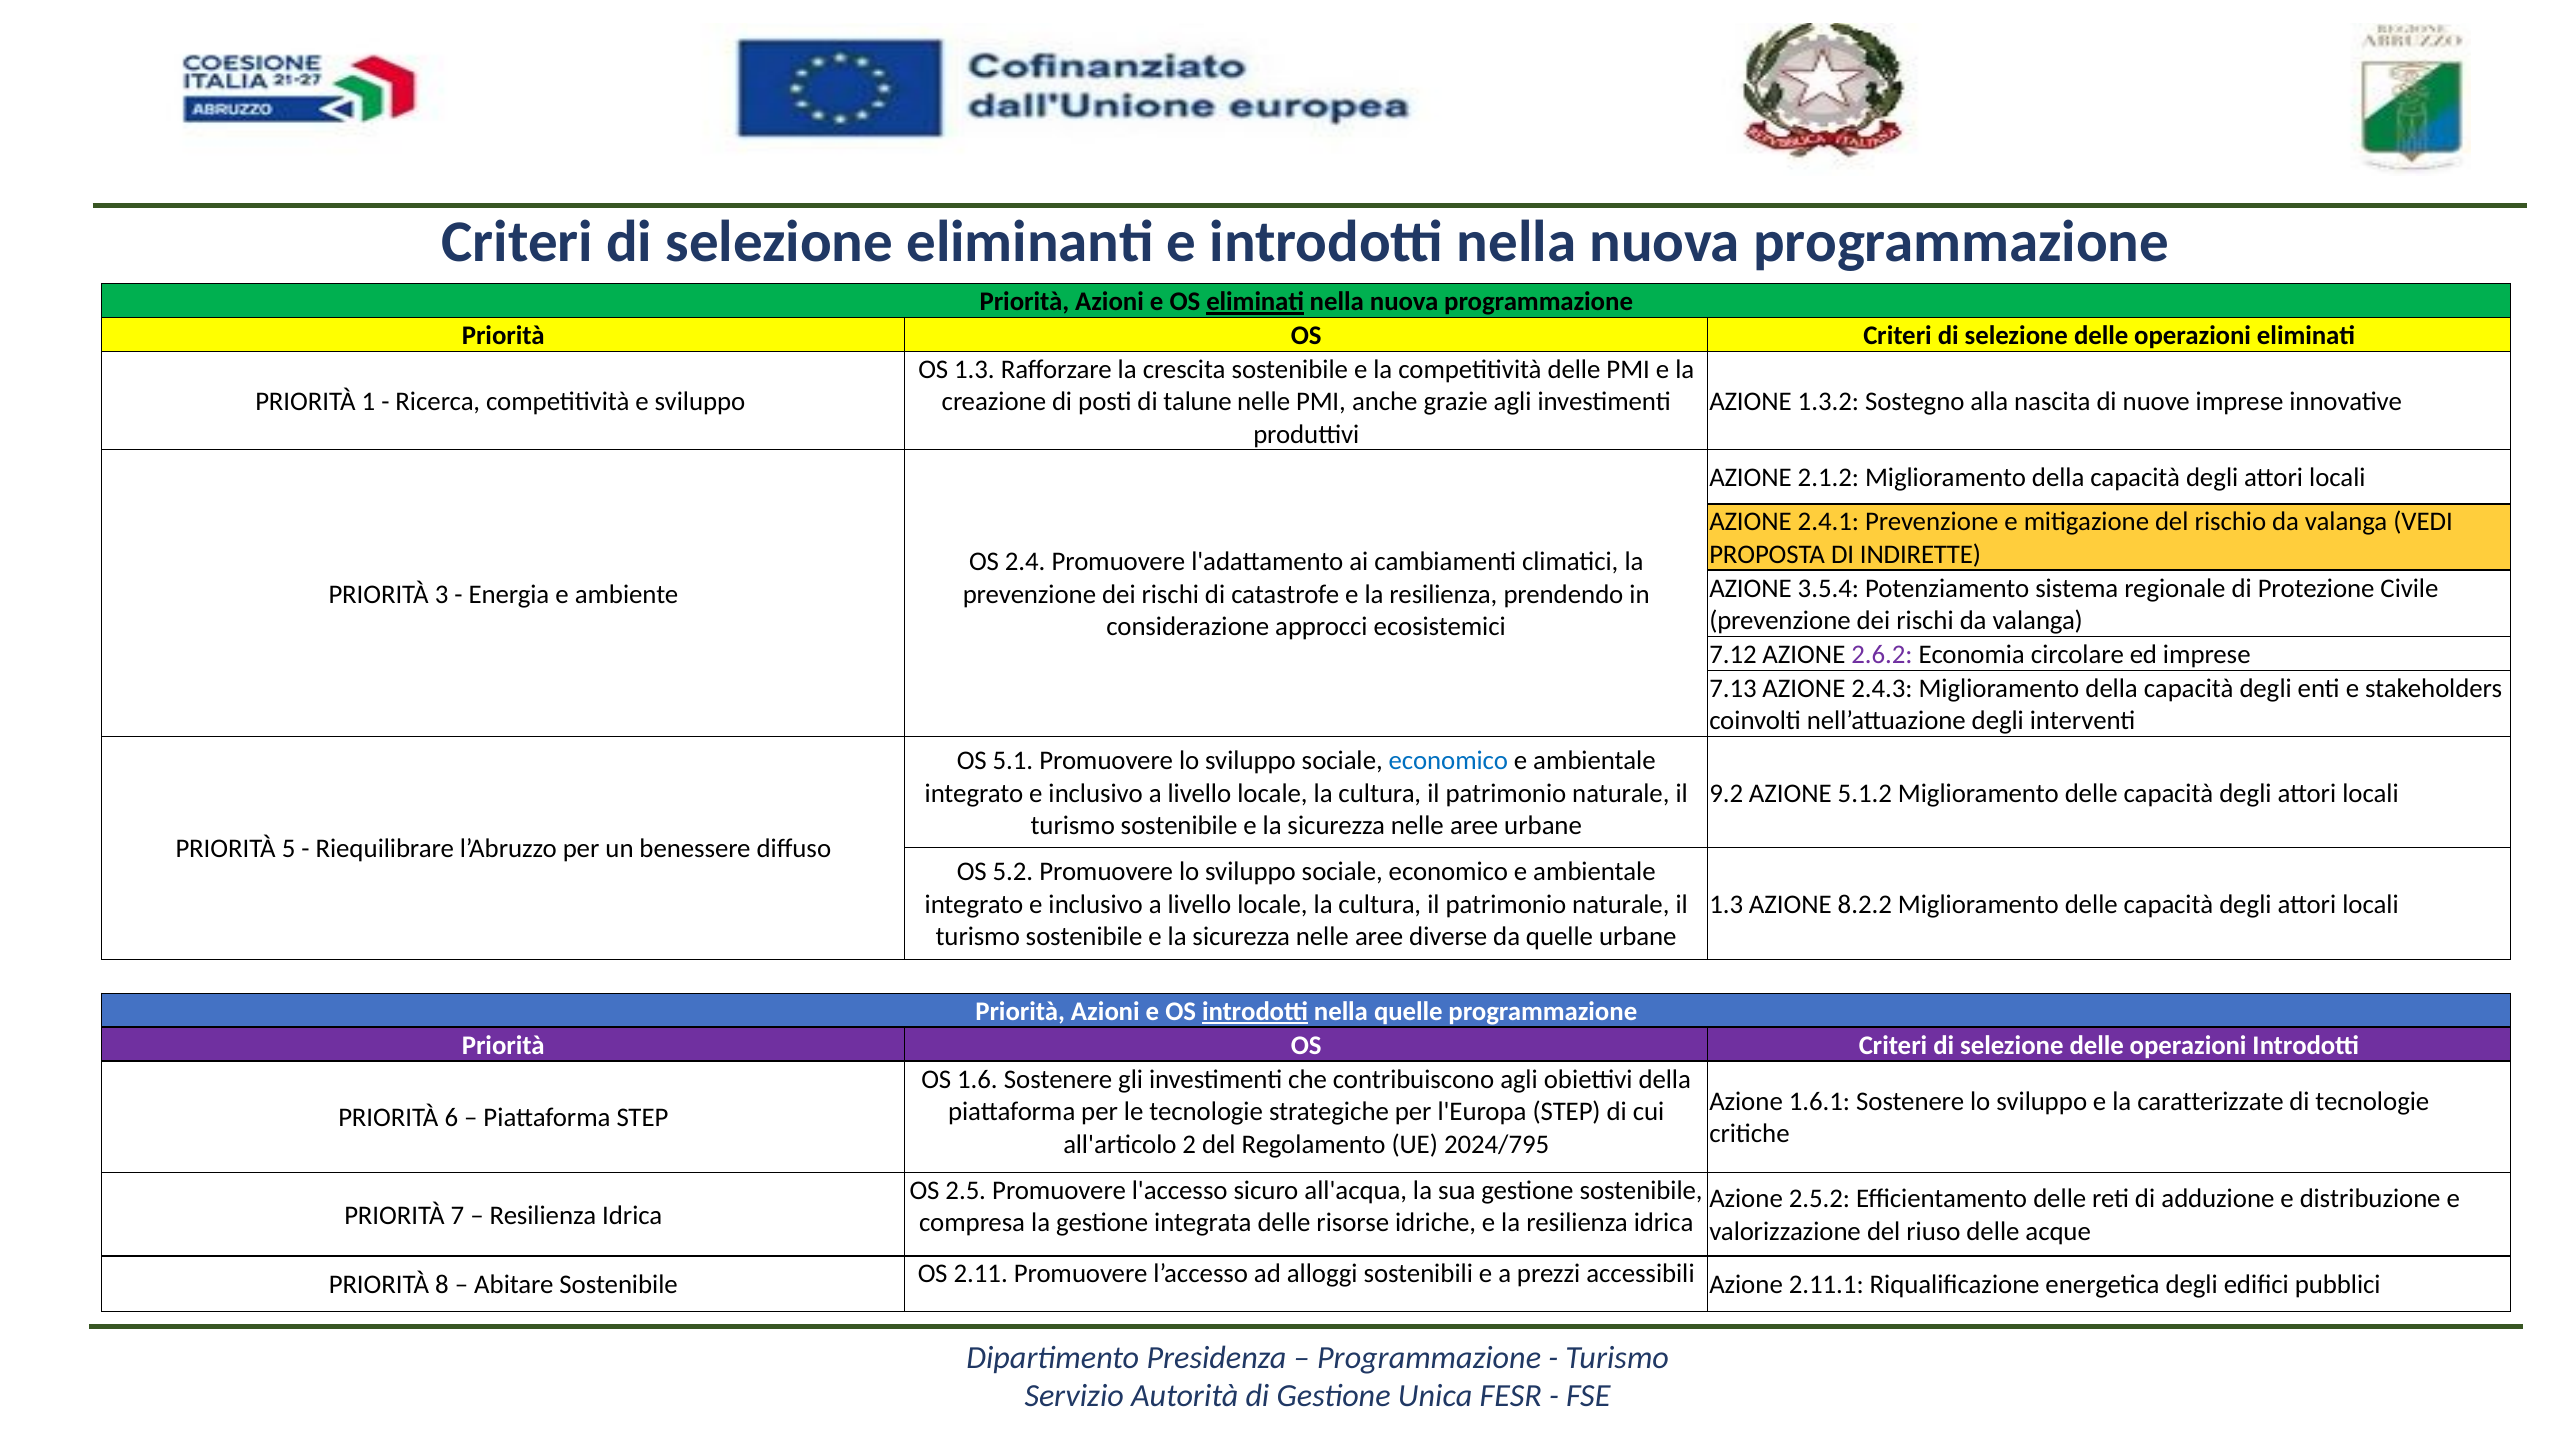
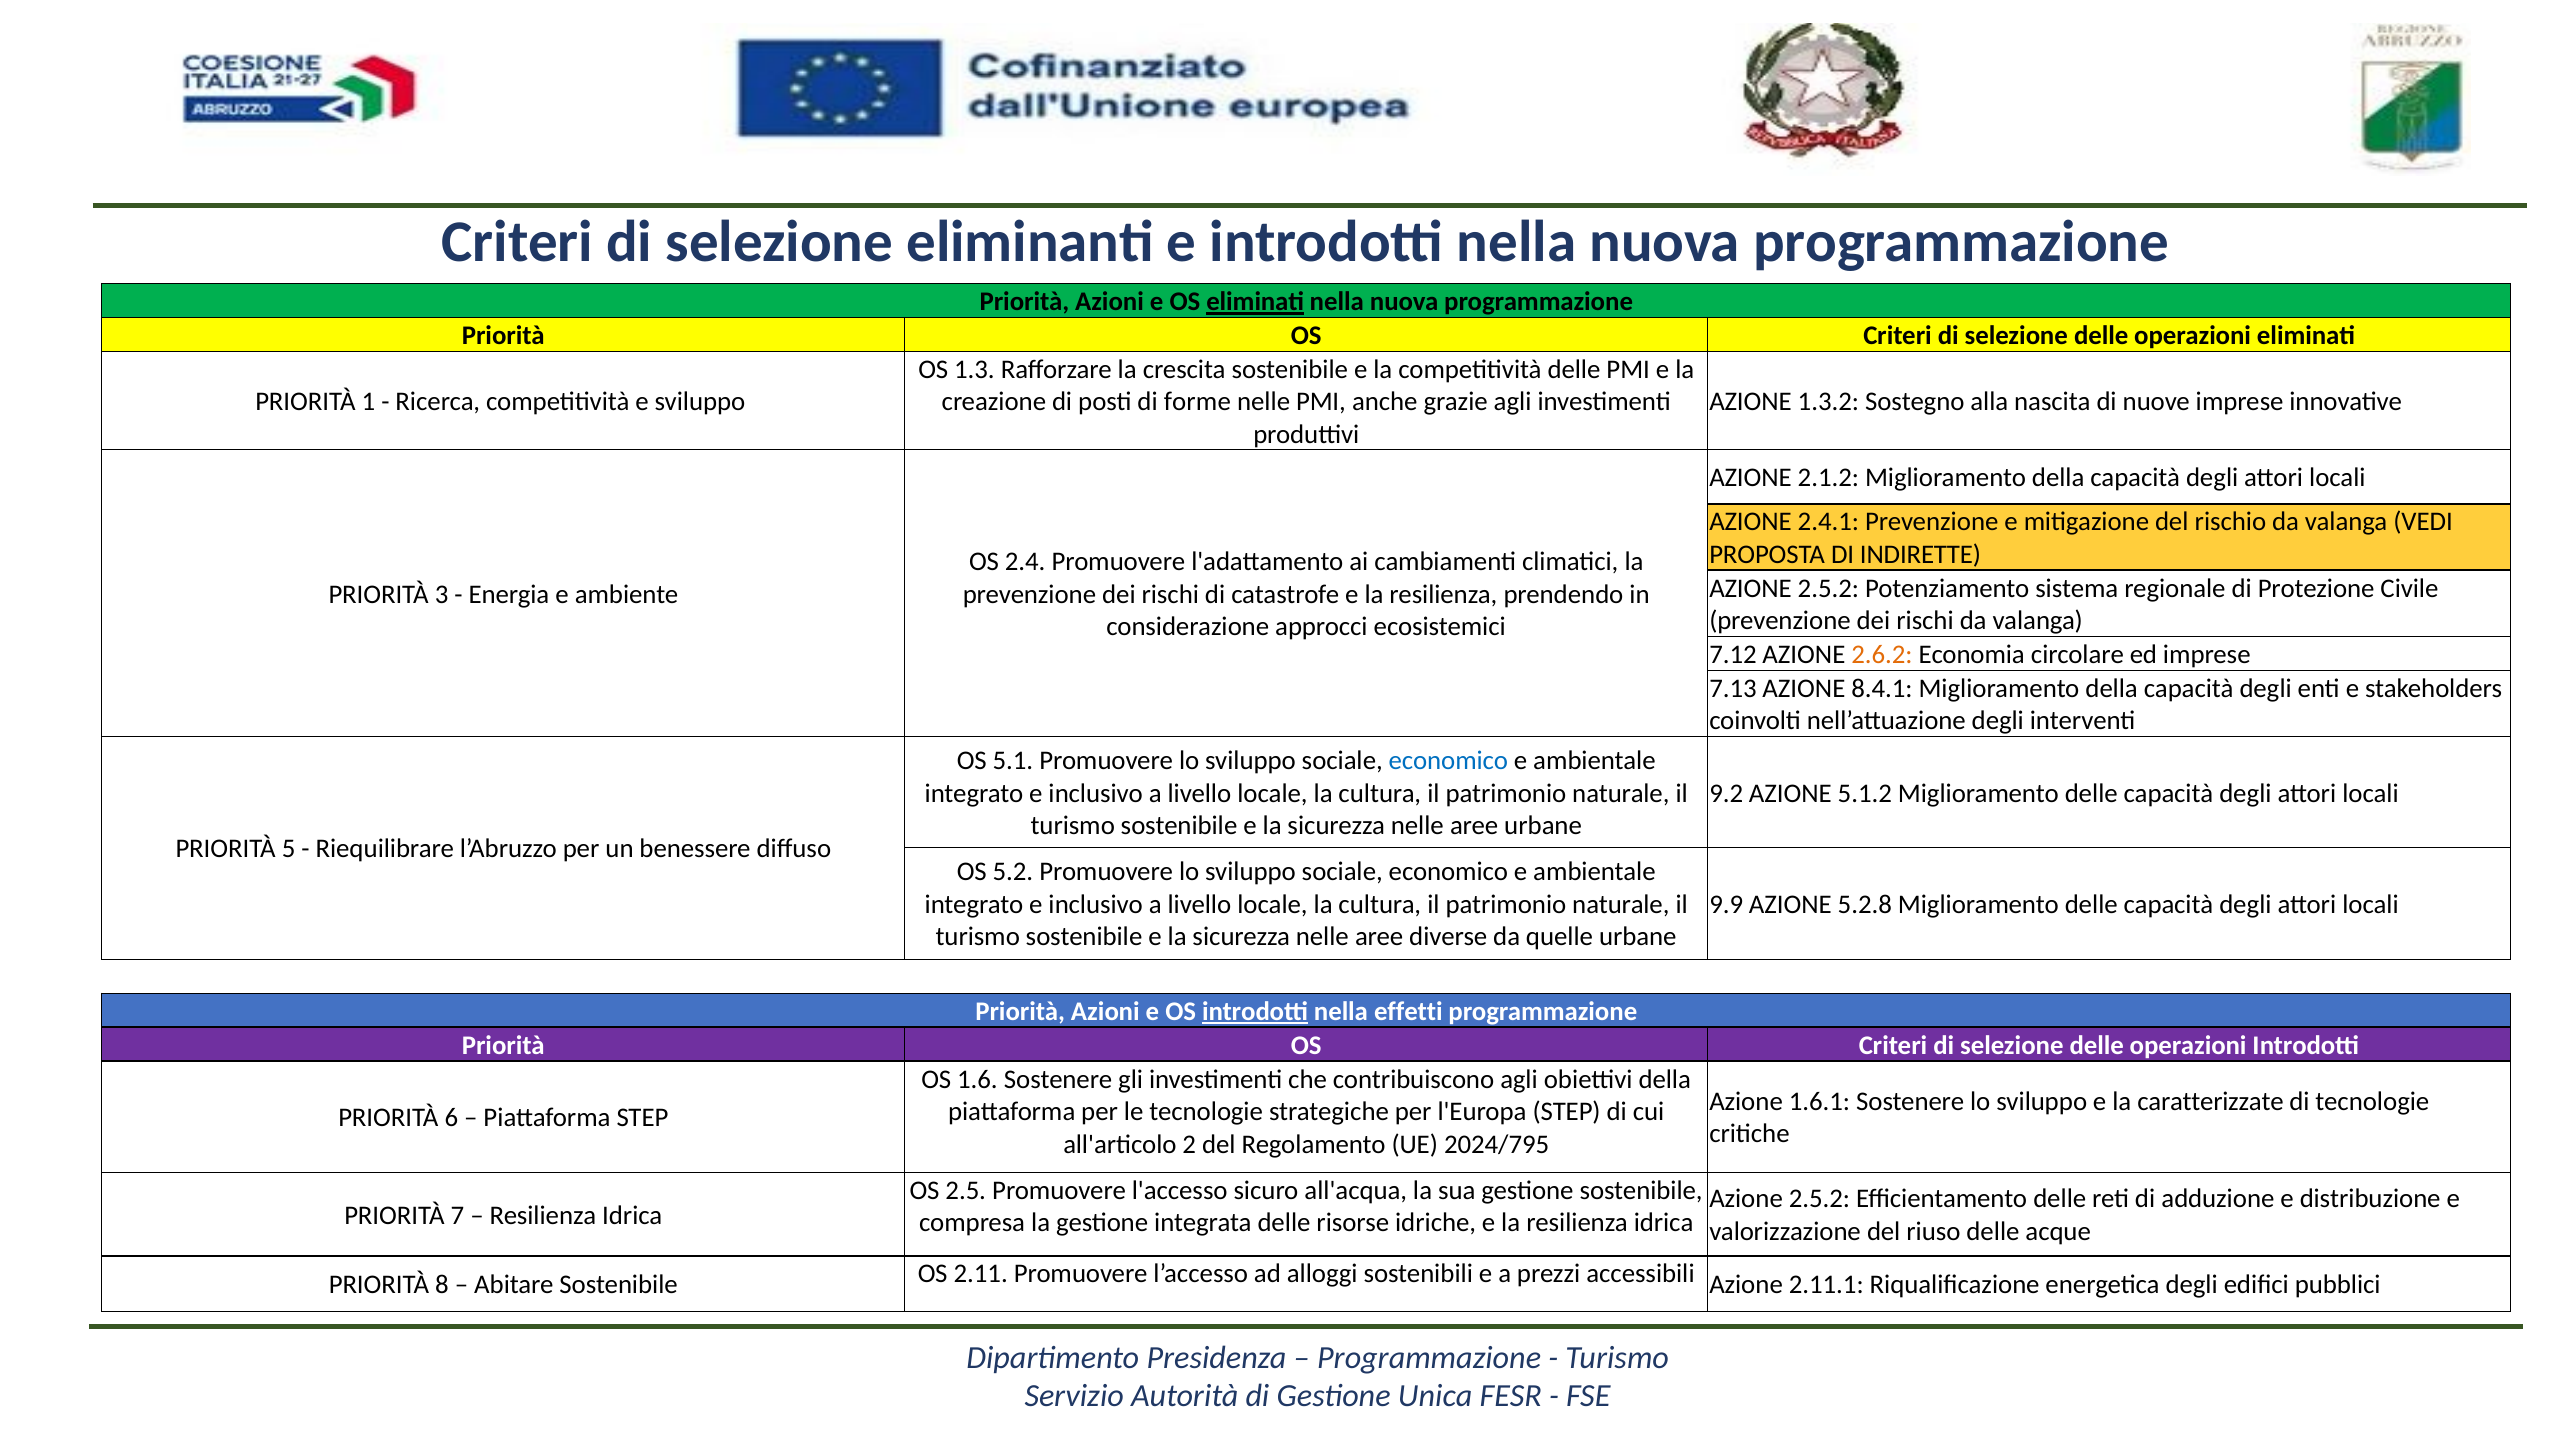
talune: talune -> forme (1197, 402)
3.5.4: 3.5.4 -> 2.5.2 (1828, 588)
2.6.2 colour: purple -> orange (1882, 654)
2.4.3: 2.4.3 -> 8.4.1 (1882, 688)
1.3: 1.3 -> 9.9 (1726, 905)
8.2.2: 8.2.2 -> 5.2.8 (1865, 905)
nella quelle: quelle -> effetti (1408, 1011)
